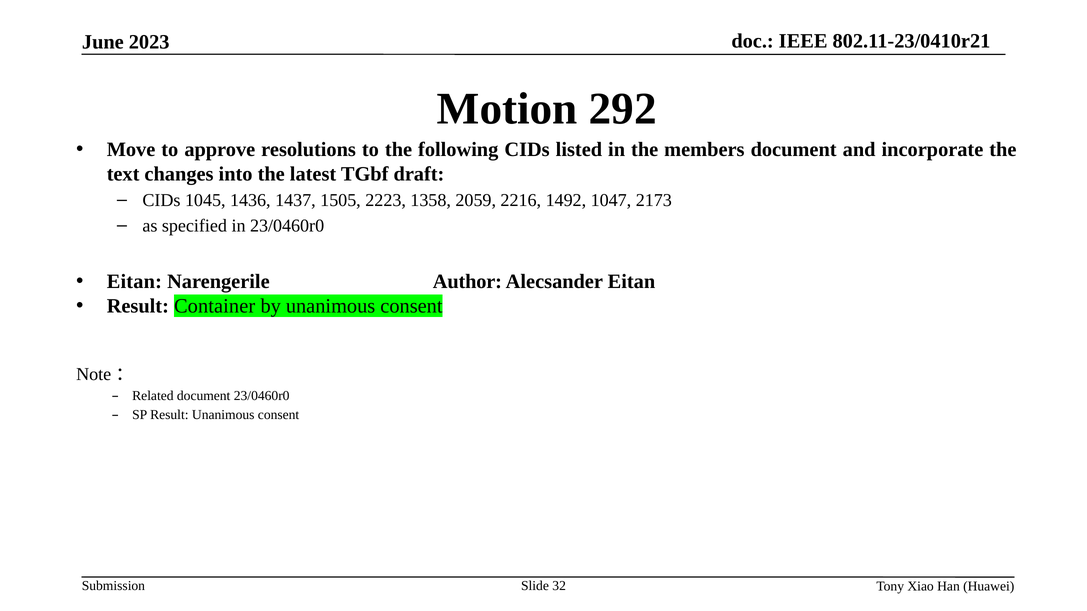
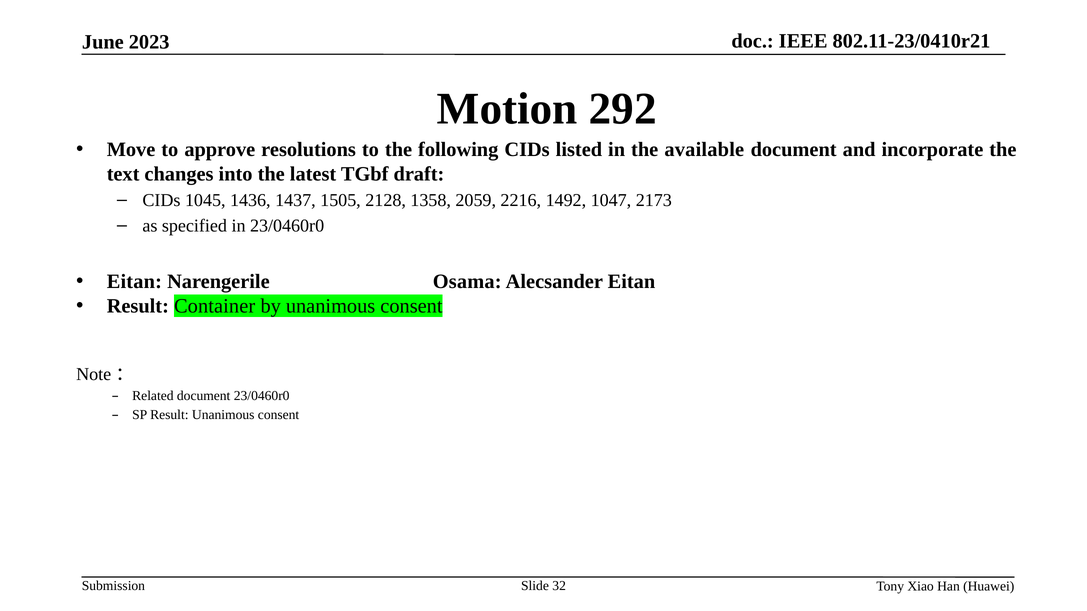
members: members -> available (704, 150)
2223: 2223 -> 2128 (386, 201)
Author: Author -> Osama (467, 282)
